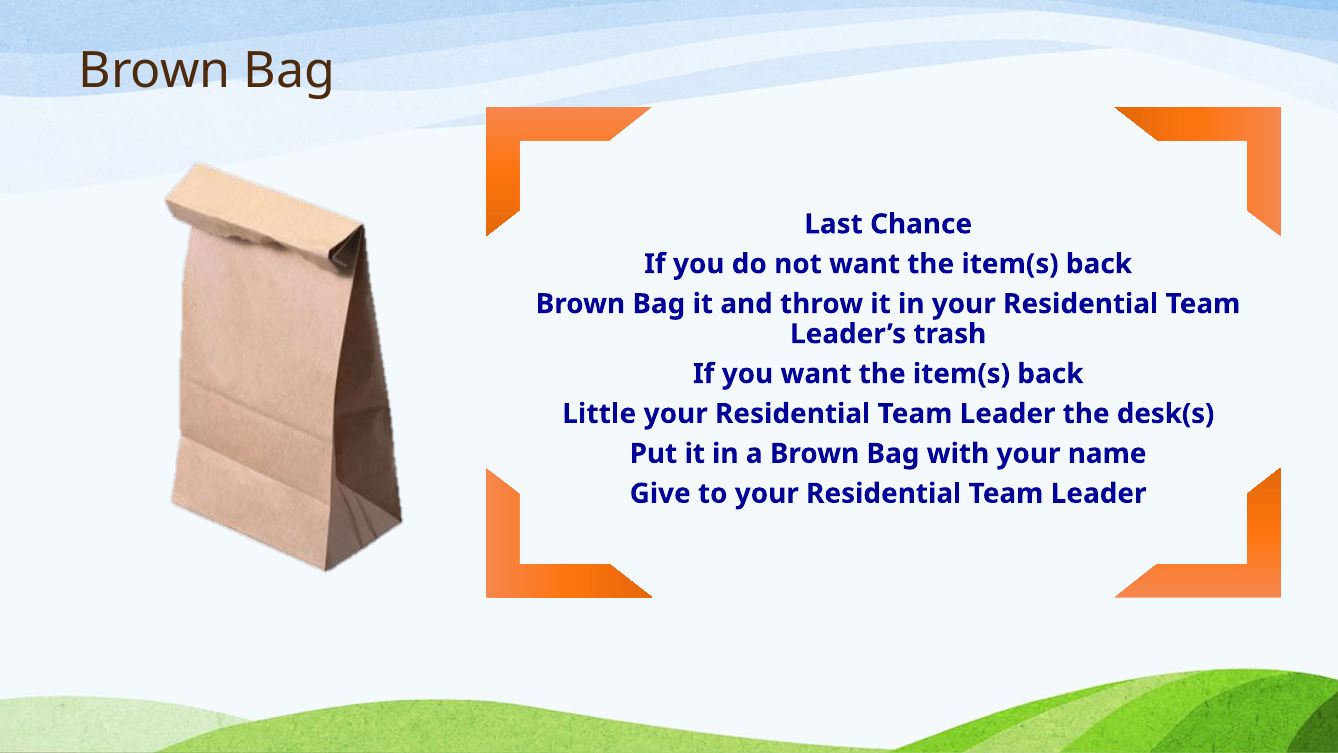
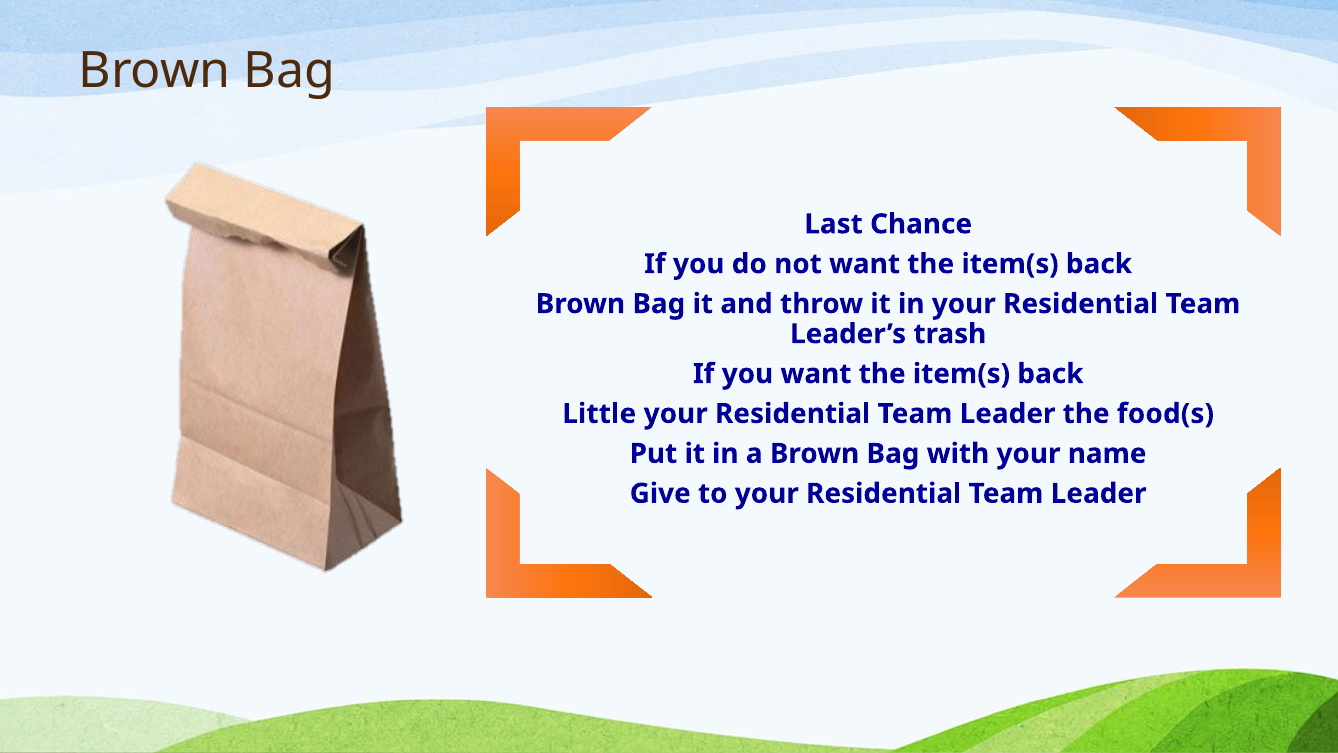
desk(s: desk(s -> food(s (1165, 414)
